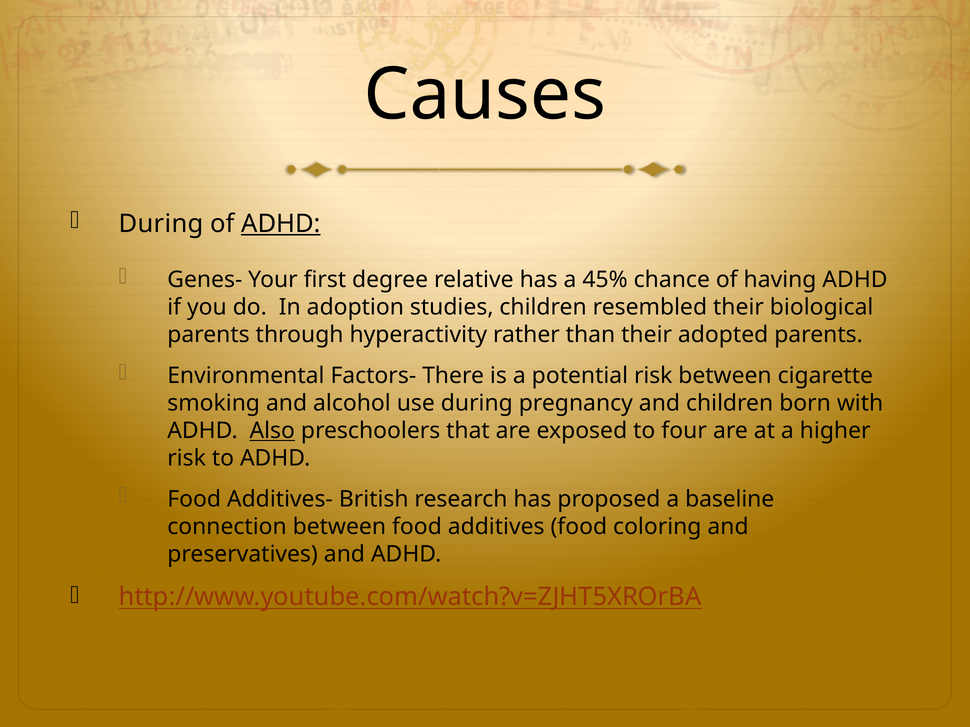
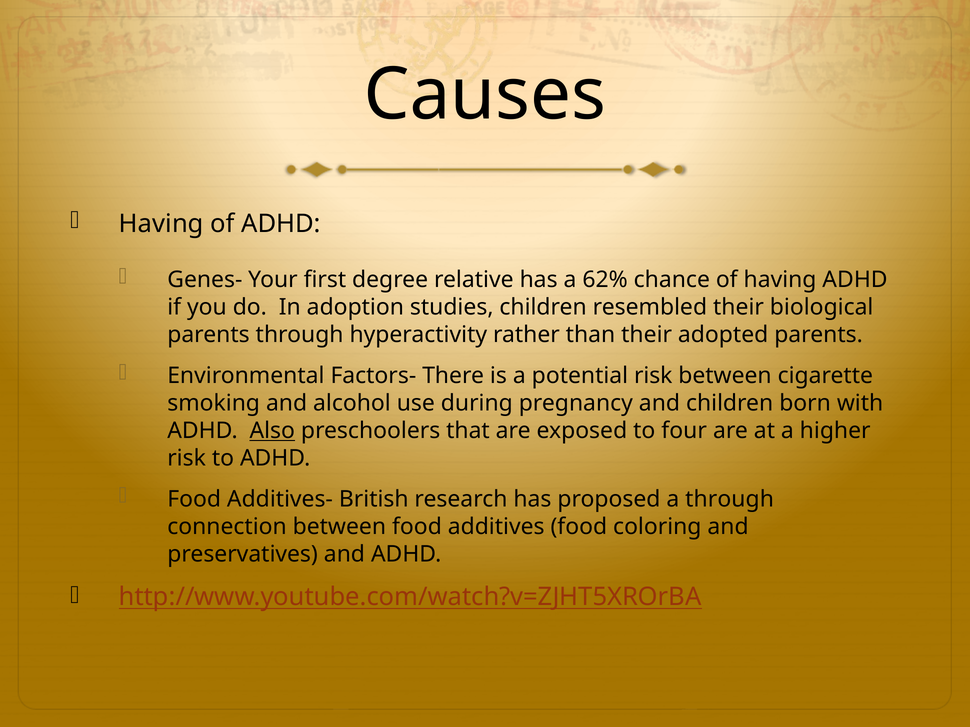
During: During -> Having (161, 224)
ADHD underline: present -> none (281, 224)
45%: 45% -> 62% (605, 280)
a baseline: baseline -> through (730, 499)
